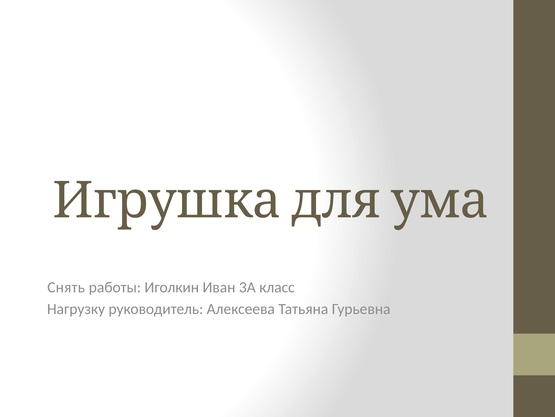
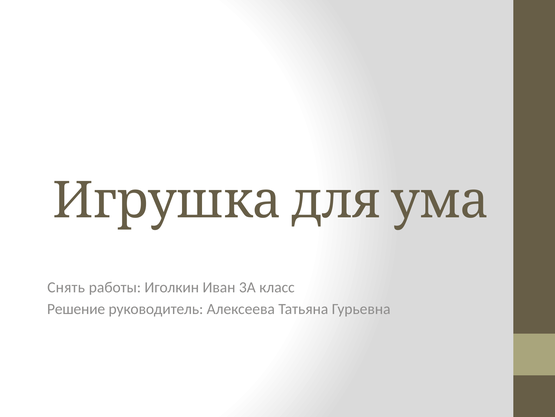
Нагрузку: Нагрузку -> Решение (76, 308)
